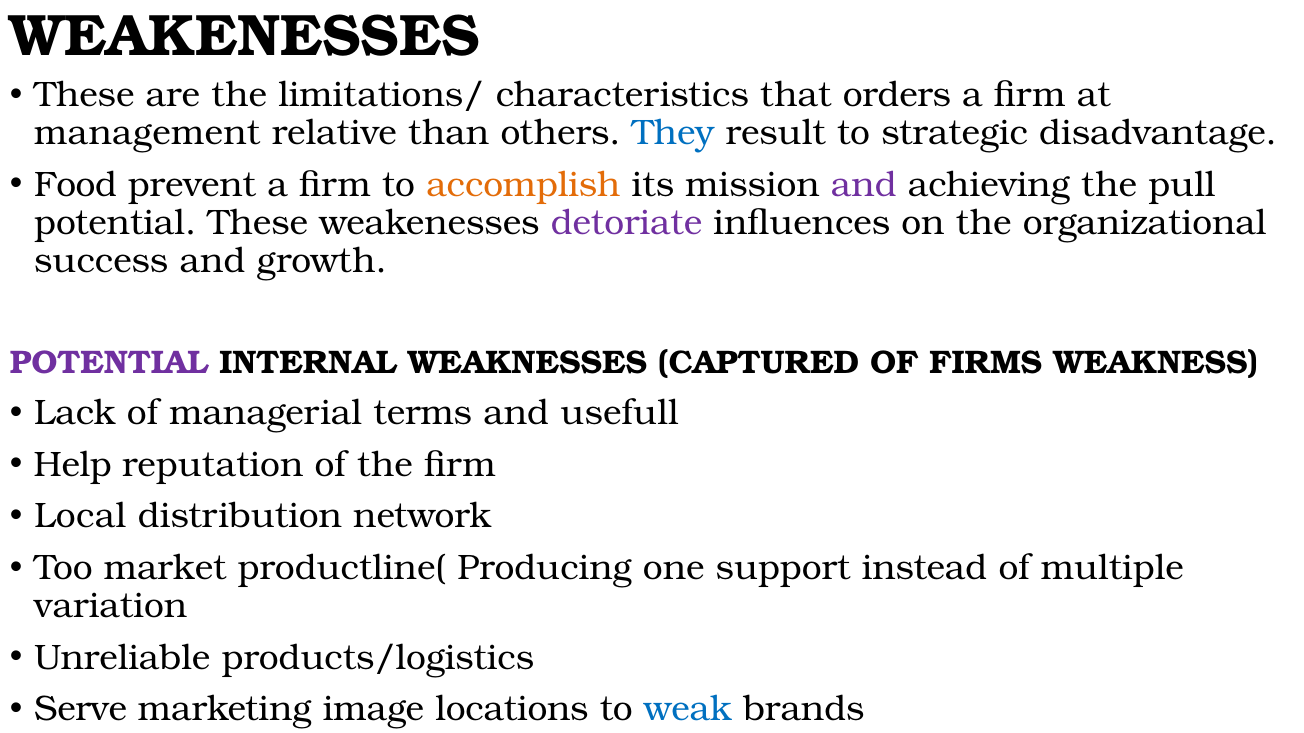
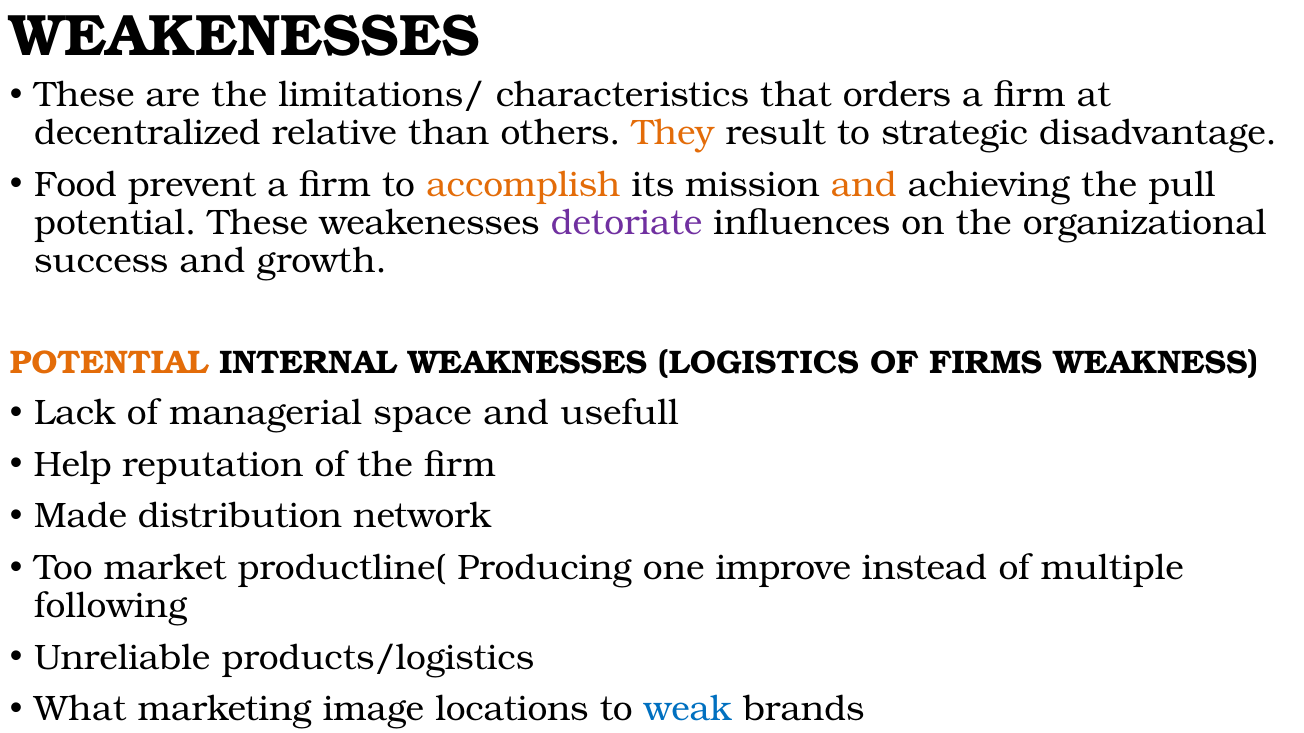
management: management -> decentralized (147, 133)
They colour: blue -> orange (673, 133)
and colour: purple -> orange (864, 185)
POTENTIAL colour: purple -> orange (109, 363)
CAPTURED: CAPTURED -> LOGISTICS (758, 363)
terms: terms -> space (423, 413)
Local: Local -> Made (81, 517)
support: support -> improve (783, 568)
variation: variation -> following (111, 606)
Serve: Serve -> What (80, 710)
